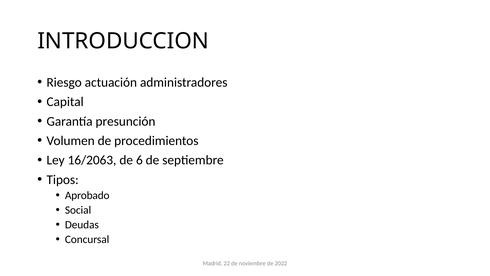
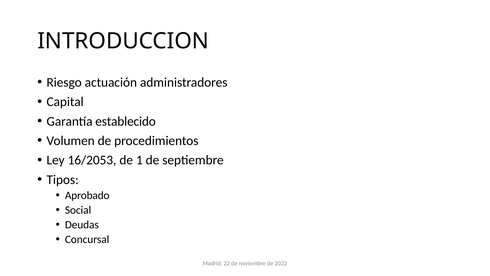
presunción: presunción -> establecido (126, 121)
16/2063: 16/2063 -> 16/2053 (92, 160)
6: 6 -> 1 (139, 160)
